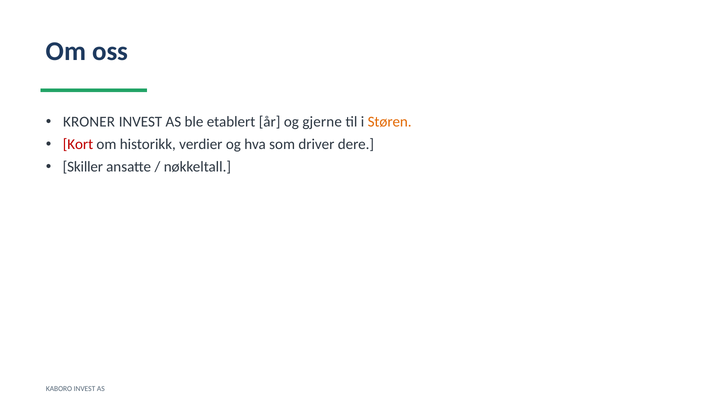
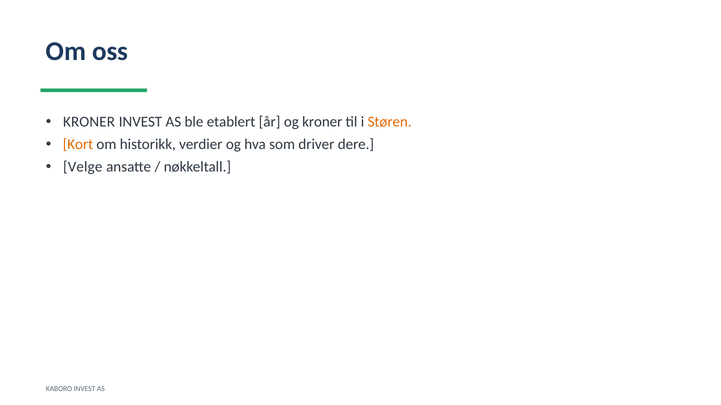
og gjerne: gjerne -> kroner (322, 122)
Kort colour: red -> orange (78, 145)
Skiller: Skiller -> Velge (83, 167)
